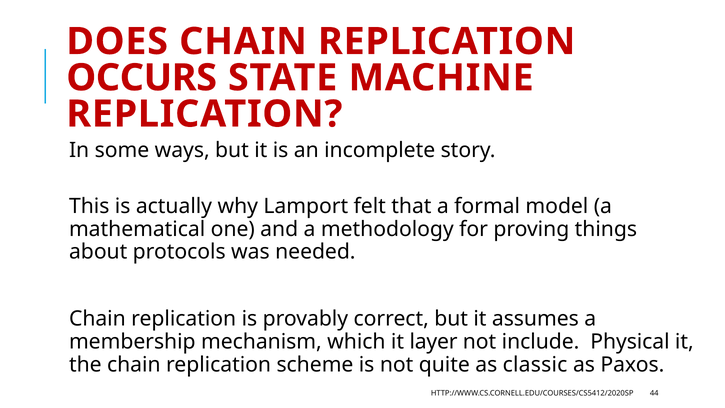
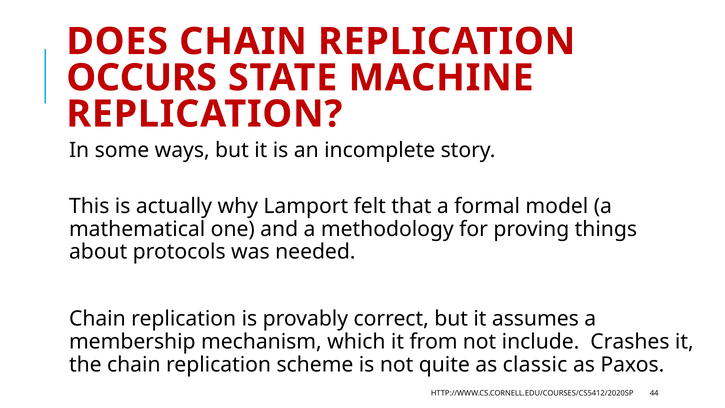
layer: layer -> from (434, 342)
Physical: Physical -> Crashes (630, 342)
